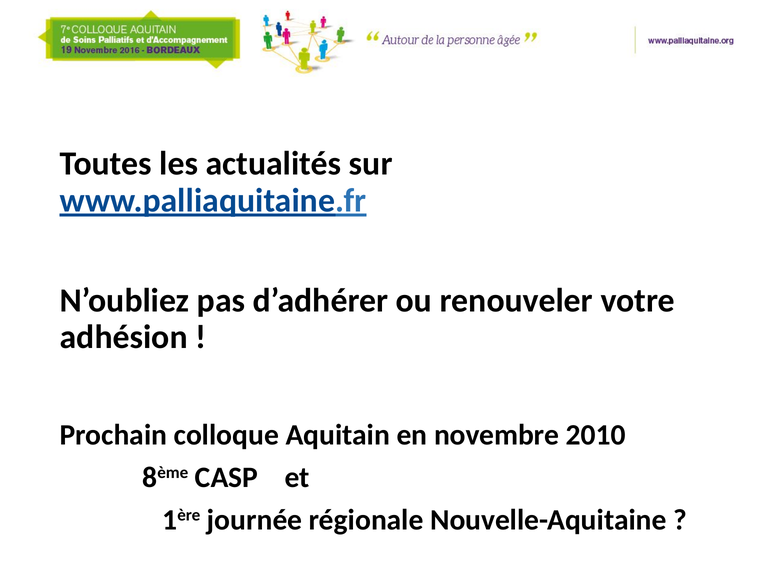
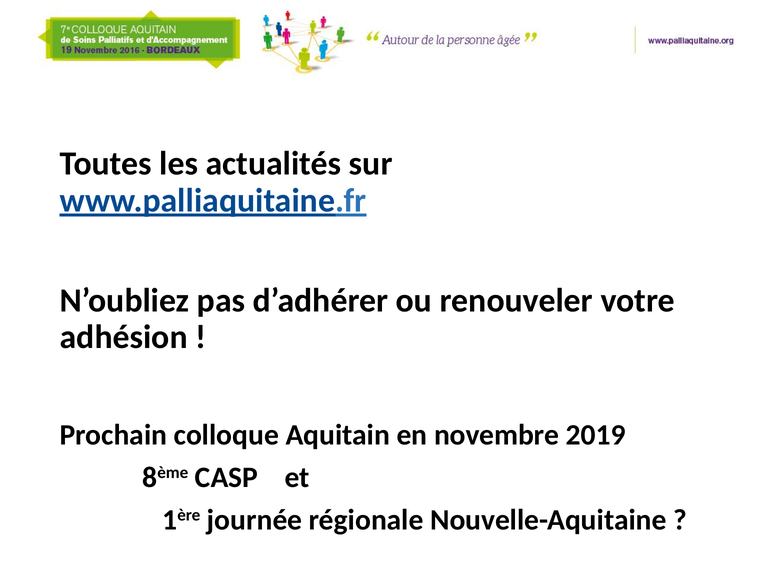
2010: 2010 -> 2019 (596, 435)
